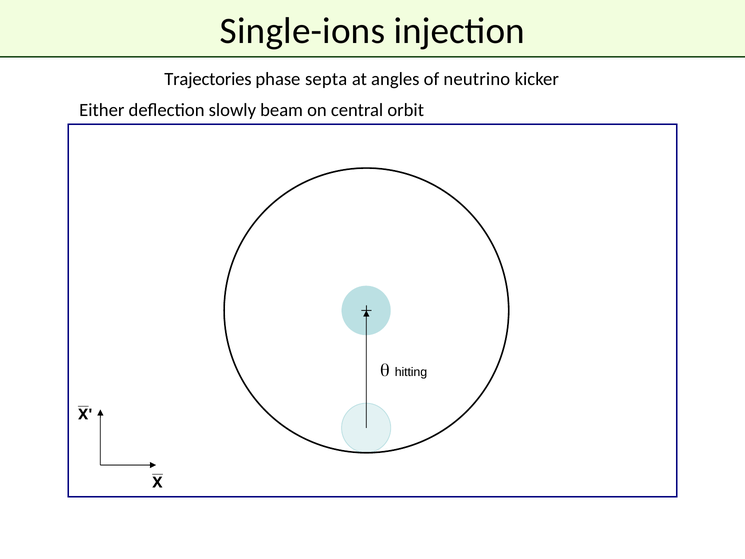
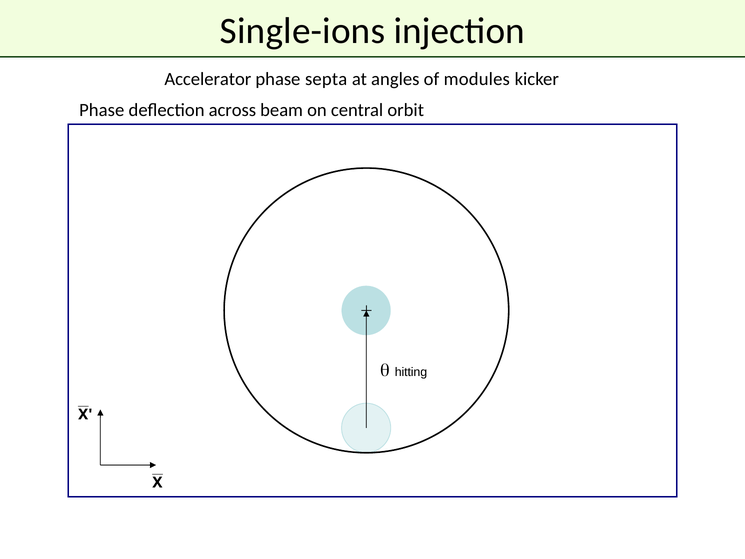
Trajectories: Trajectories -> Accelerator (208, 79)
neutrino: neutrino -> modules (477, 79)
Either: Either -> Phase (102, 110)
slowly: slowly -> across (232, 110)
